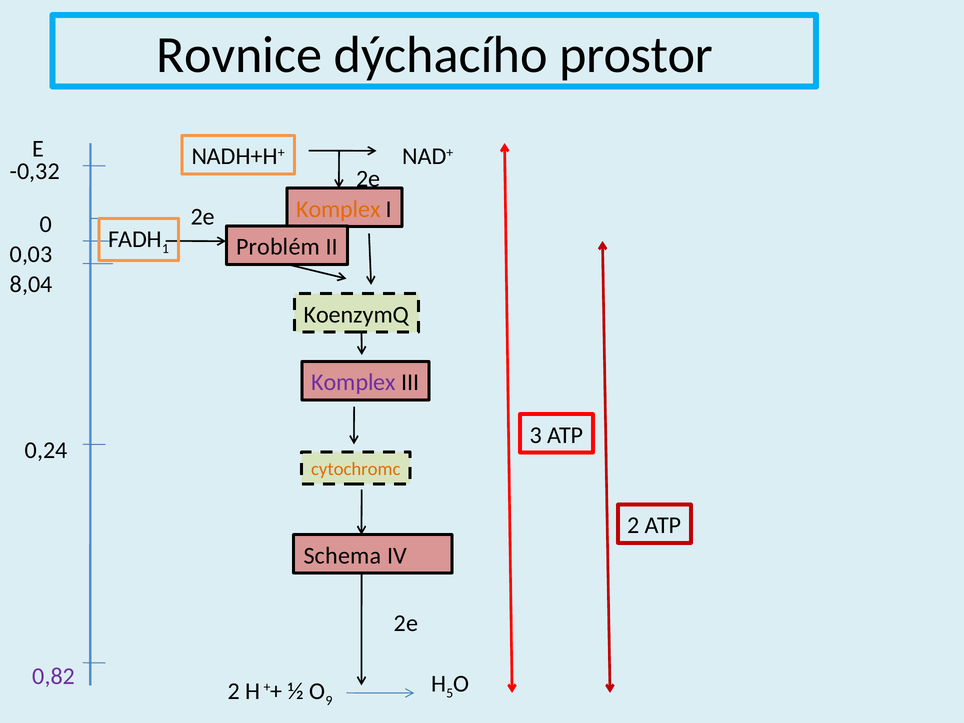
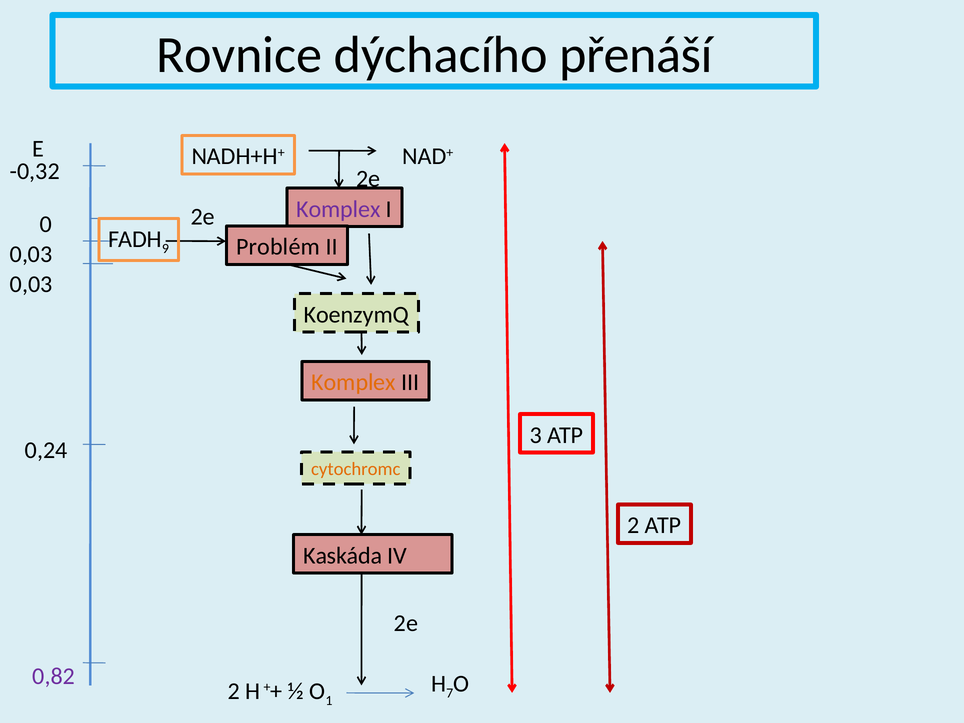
prostor: prostor -> přenáší (636, 55)
Komplex colour: orange -> purple (339, 209)
1: 1 -> 9 (165, 249)
8,04: 8,04 -> 0,03 (31, 284)
Komplex colour: purple -> orange (354, 382)
Schema: Schema -> Kaskáda (343, 556)
5: 5 -> 7 (450, 693)
9: 9 -> 1 (329, 701)
